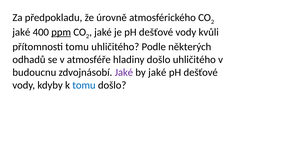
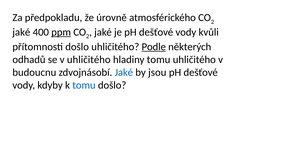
přítomnosti tomu: tomu -> došlo (77, 47)
Podle underline: none -> present (154, 47)
v atmosféře: atmosféře -> uhličitého (89, 59)
hladiny došlo: došlo -> tomu (159, 59)
Jaké colour: purple -> blue (124, 72)
by jaké: jaké -> jsou (157, 72)
